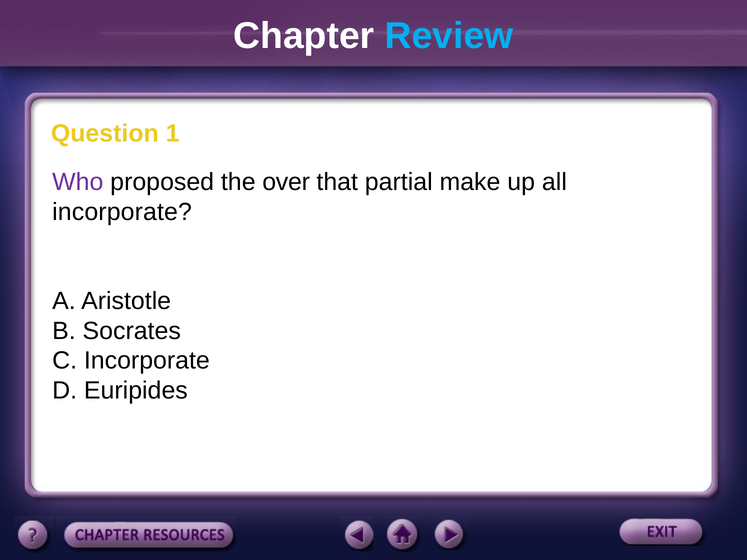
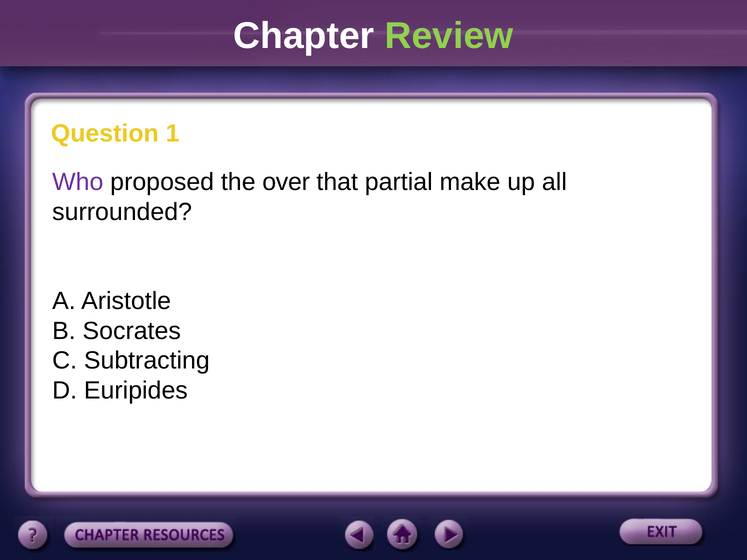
Review colour: light blue -> light green (449, 36)
incorporate: incorporate -> surrounded (122, 212)
C Incorporate: Incorporate -> Subtracting (147, 361)
